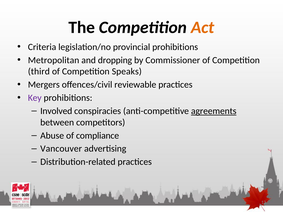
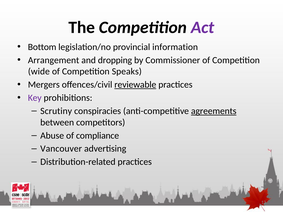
Act colour: orange -> purple (203, 27)
Criteria: Criteria -> Bottom (42, 47)
provincial prohibitions: prohibitions -> information (175, 47)
Metropolitan: Metropolitan -> Arrangement (54, 60)
third: third -> wide (39, 72)
reviewable underline: none -> present (135, 85)
Involved: Involved -> Scrutiny (56, 111)
